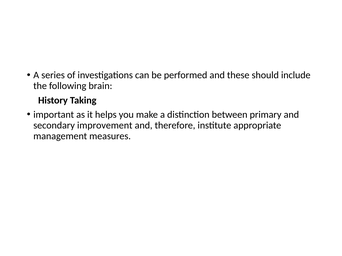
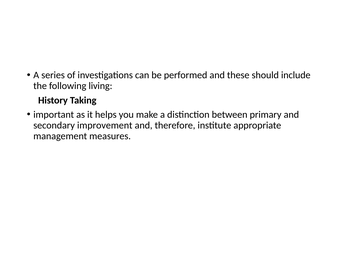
brain: brain -> living (100, 86)
